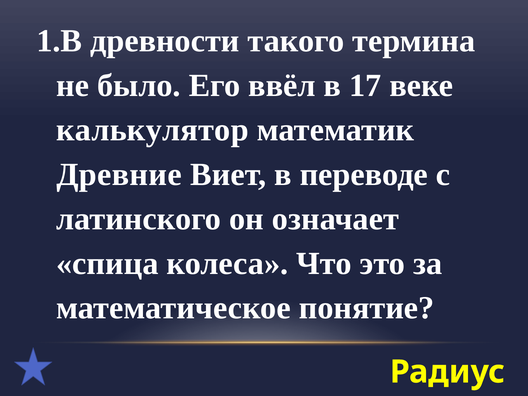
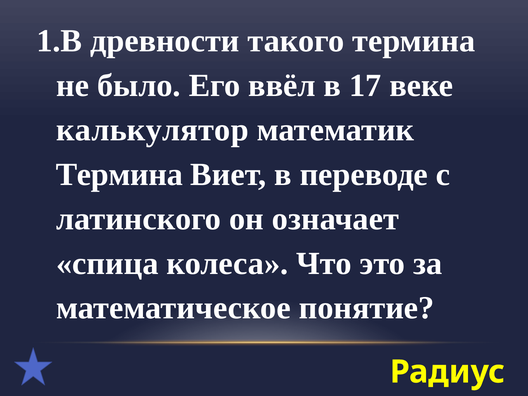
Древние: Древние -> Термина (119, 174)
